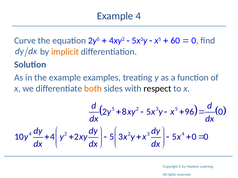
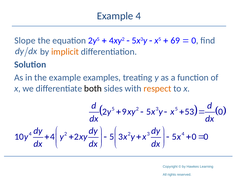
Curve: Curve -> Slope (25, 41)
60: 60 -> 69 (175, 41)
both colour: orange -> black (93, 89)
respect colour: black -> orange (157, 89)
8: 8 -> 9 (124, 112)
96: 96 -> 53 (189, 112)
